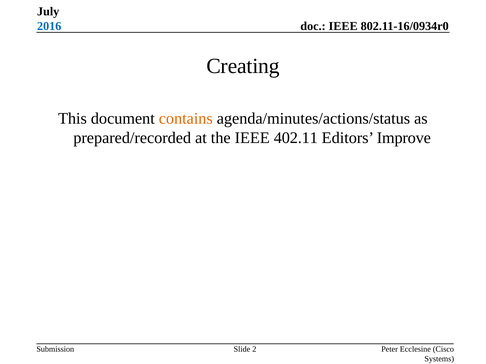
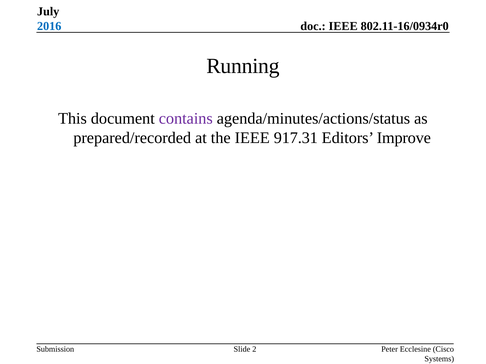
Creating: Creating -> Running (243, 66)
contains colour: orange -> purple (186, 119)
402.11: 402.11 -> 917.31 (296, 138)
